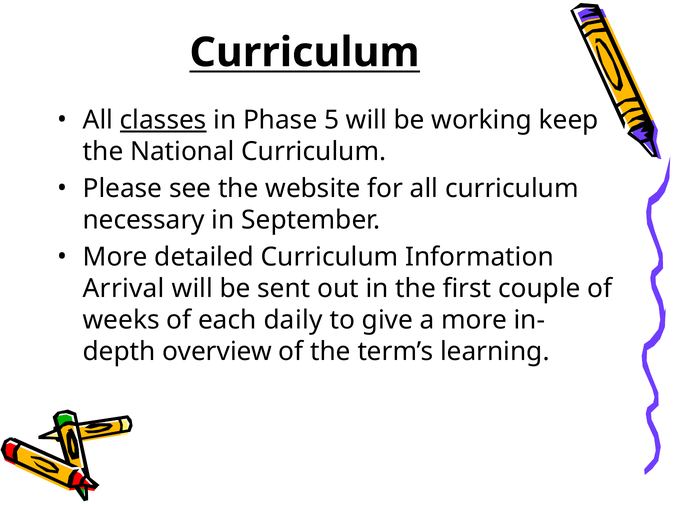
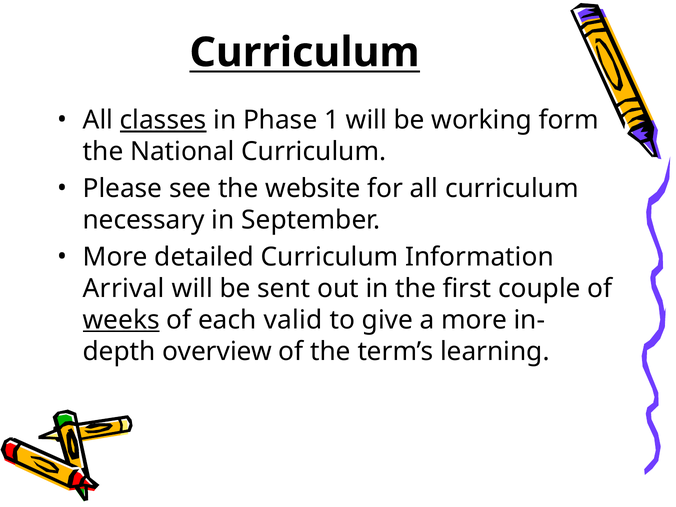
5: 5 -> 1 (332, 120)
keep: keep -> form (569, 120)
weeks underline: none -> present (121, 320)
daily: daily -> valid (293, 320)
